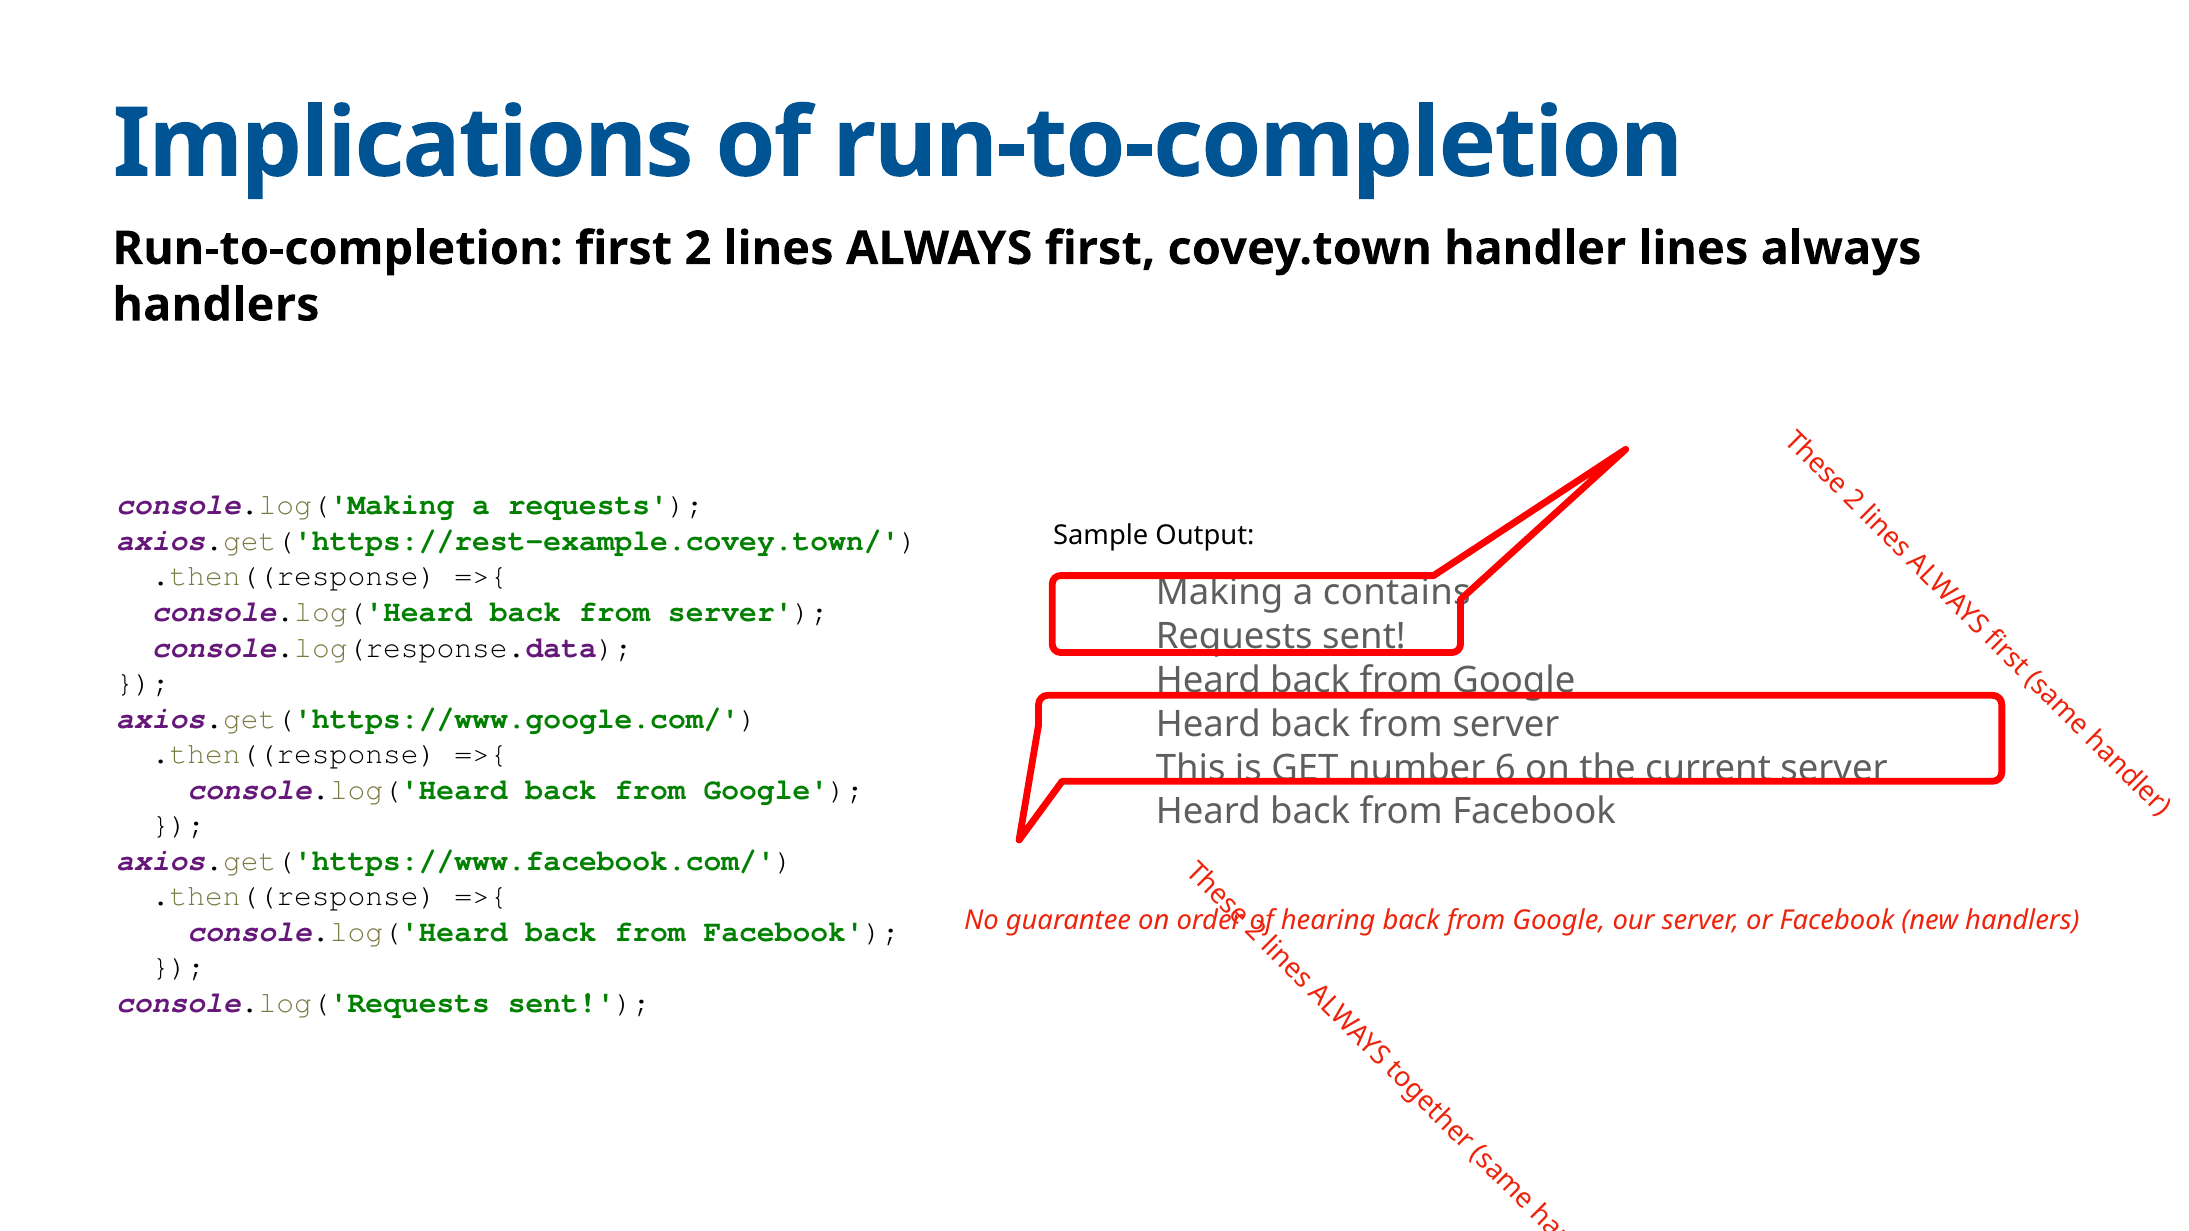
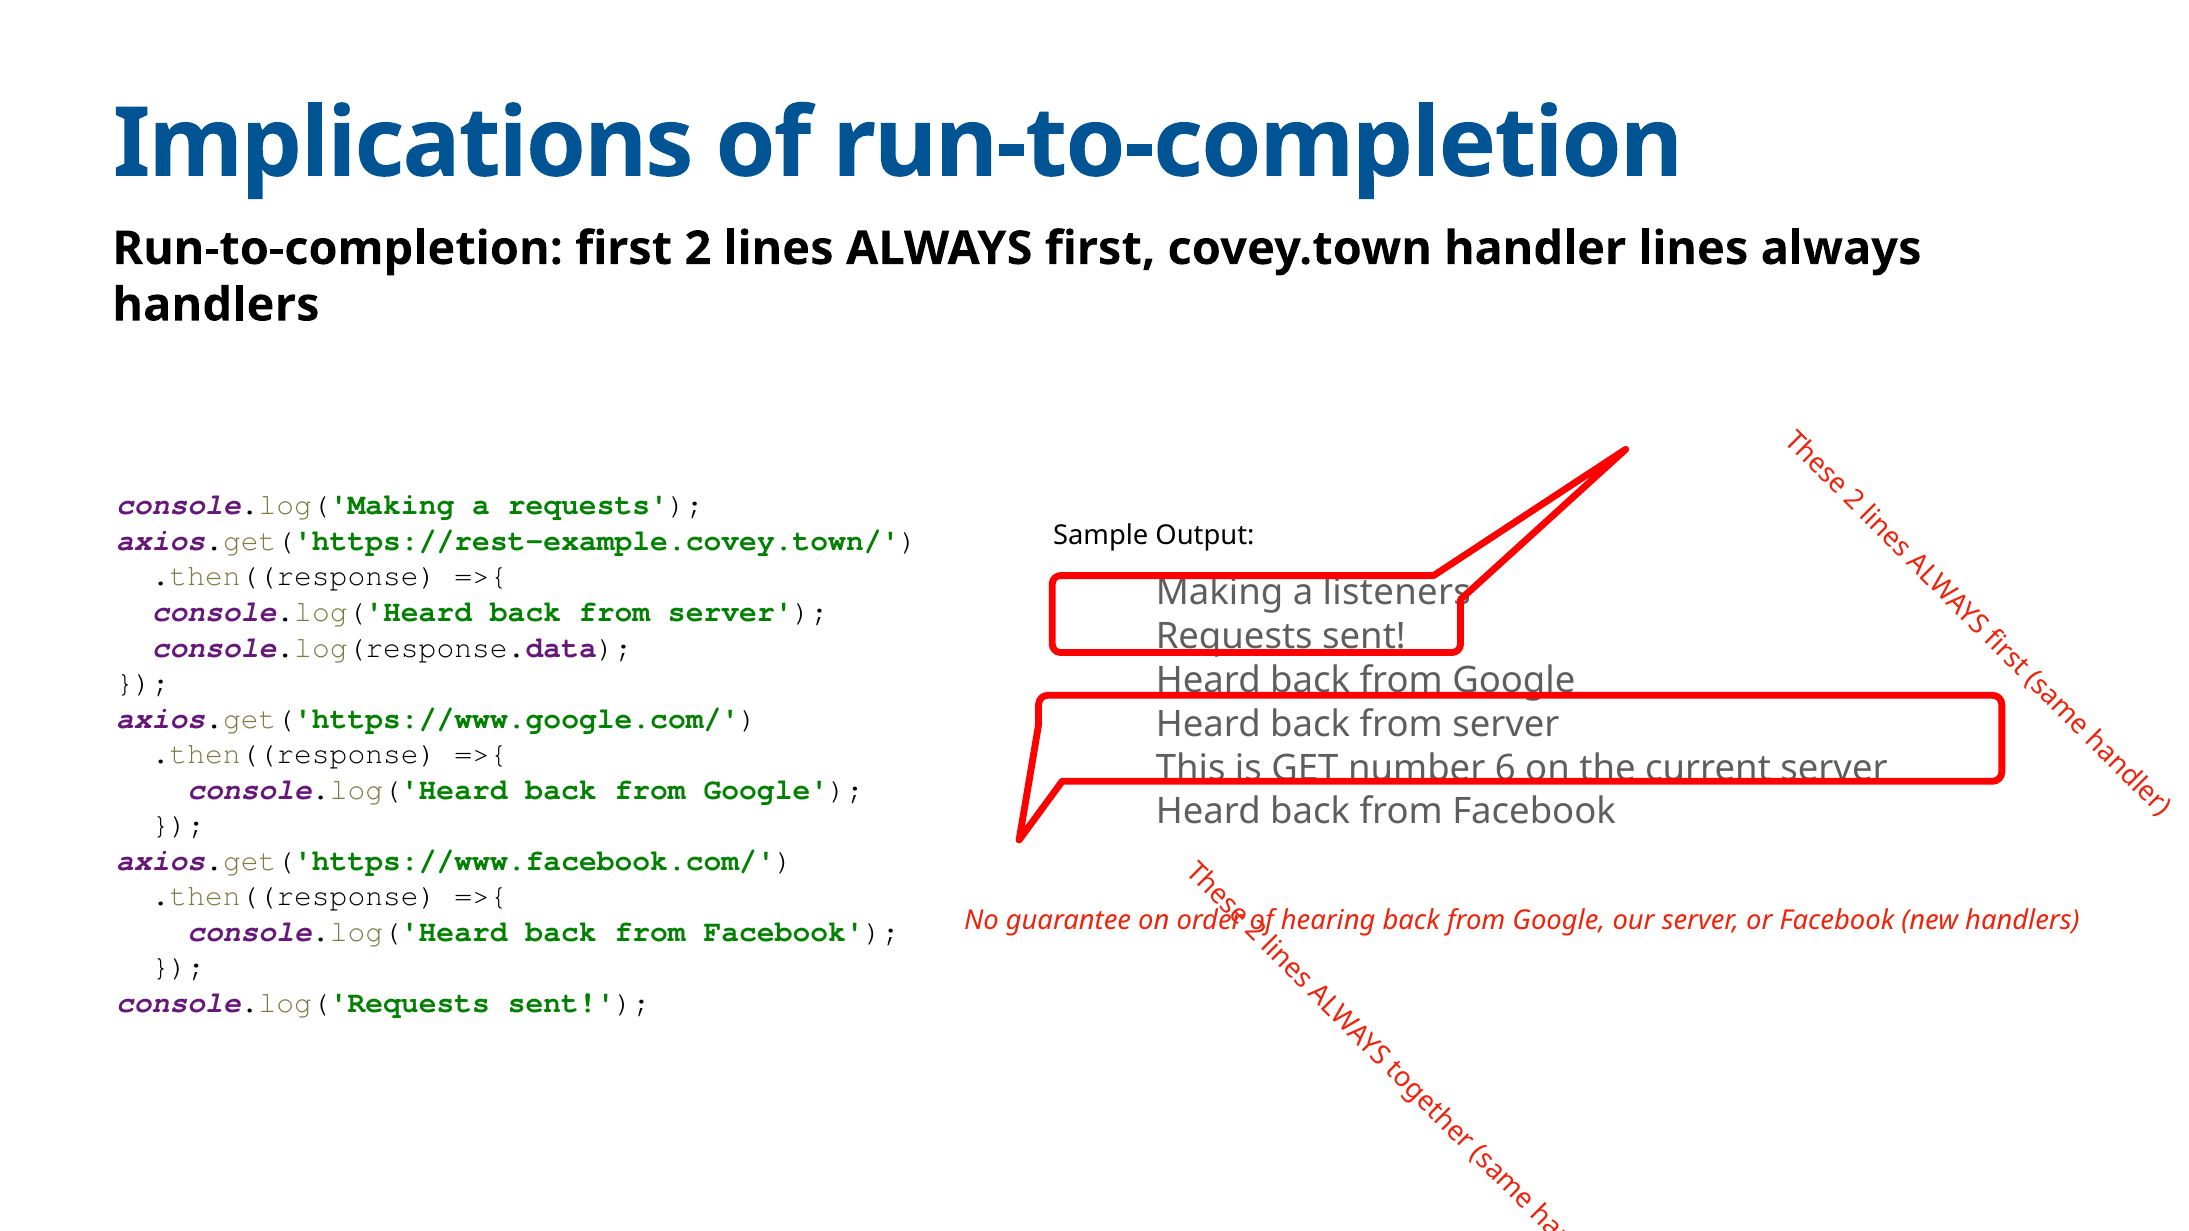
contains: contains -> listeners (1397, 593)
